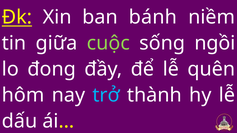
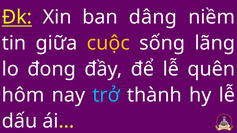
bánh: bánh -> dâng (153, 17)
cuộc colour: light green -> yellow (108, 43)
ngồi: ngồi -> lãng (215, 43)
